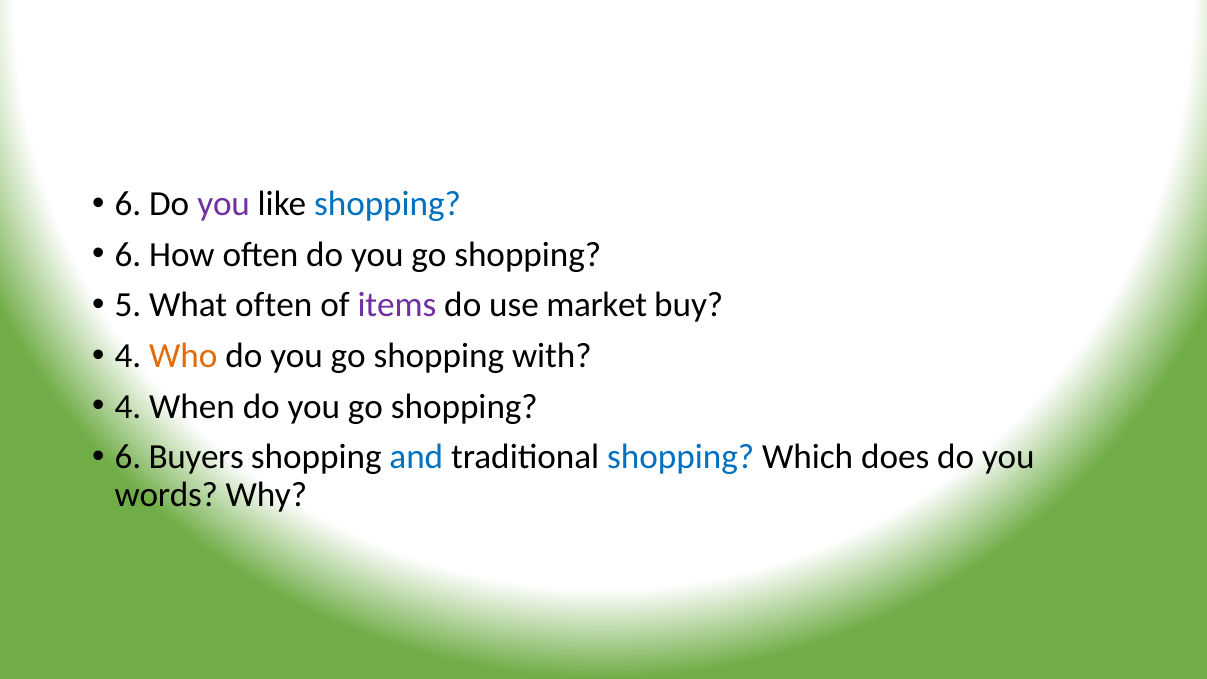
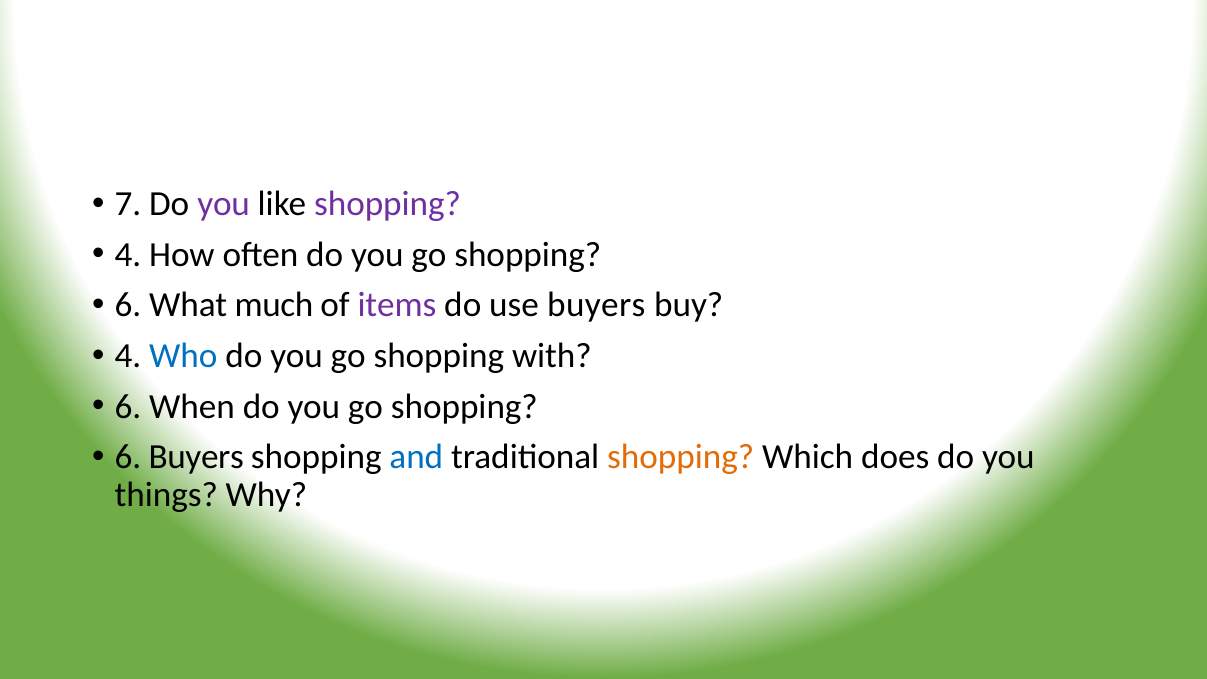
6: 6 -> 7 (128, 204)
shopping colour: blue -> purple (388, 204)
6: 6 -> 4 (128, 255)
5: 5 -> 6 (128, 305)
What often: often -> much (274, 305)
use market: market -> buyers (596, 305)
Who colour: orange -> blue (183, 356)
4: 4 -> 6 (128, 407)
shopping colour: blue -> orange (681, 457)
words: words -> things (166, 495)
